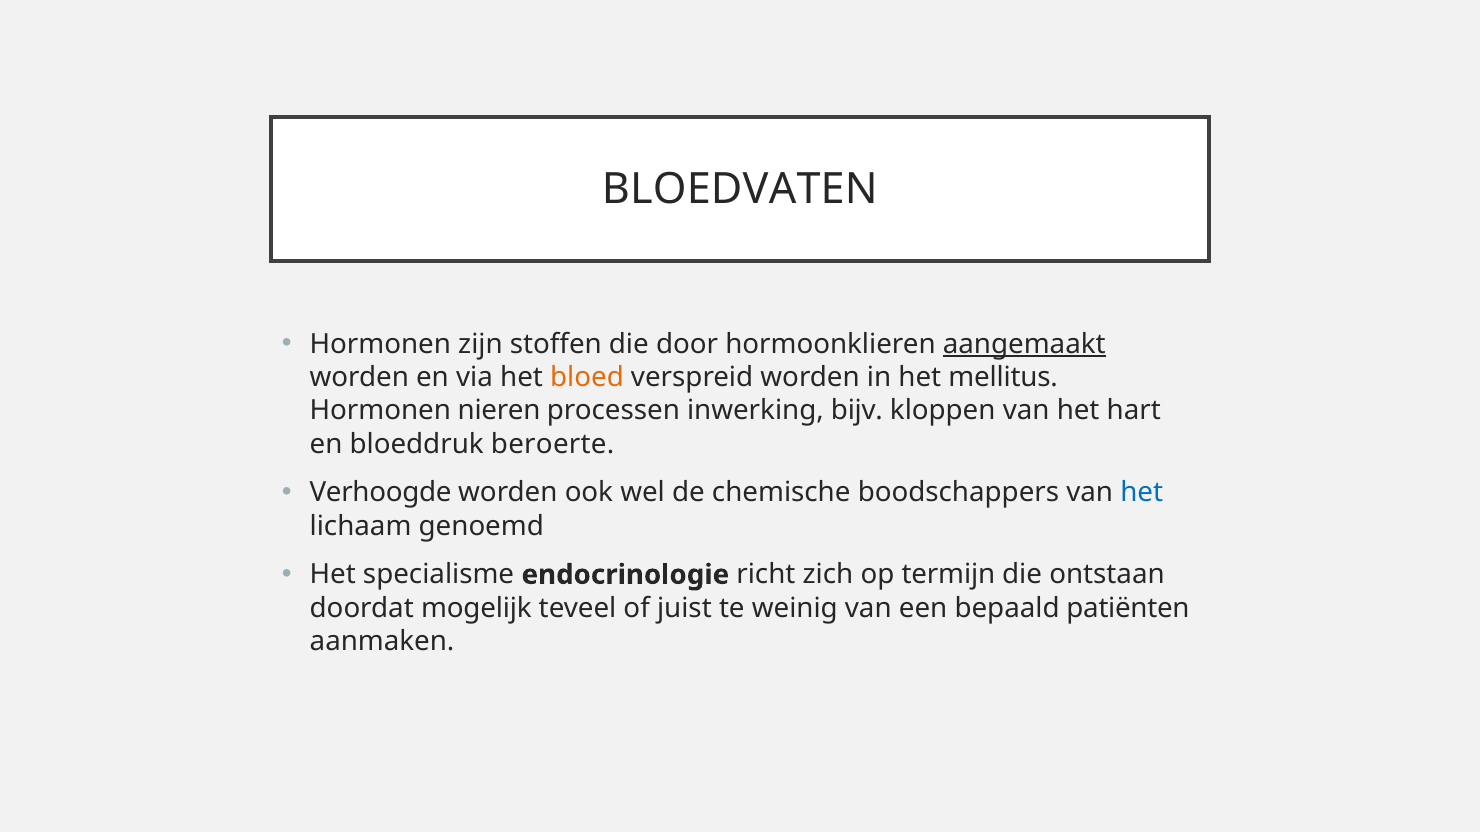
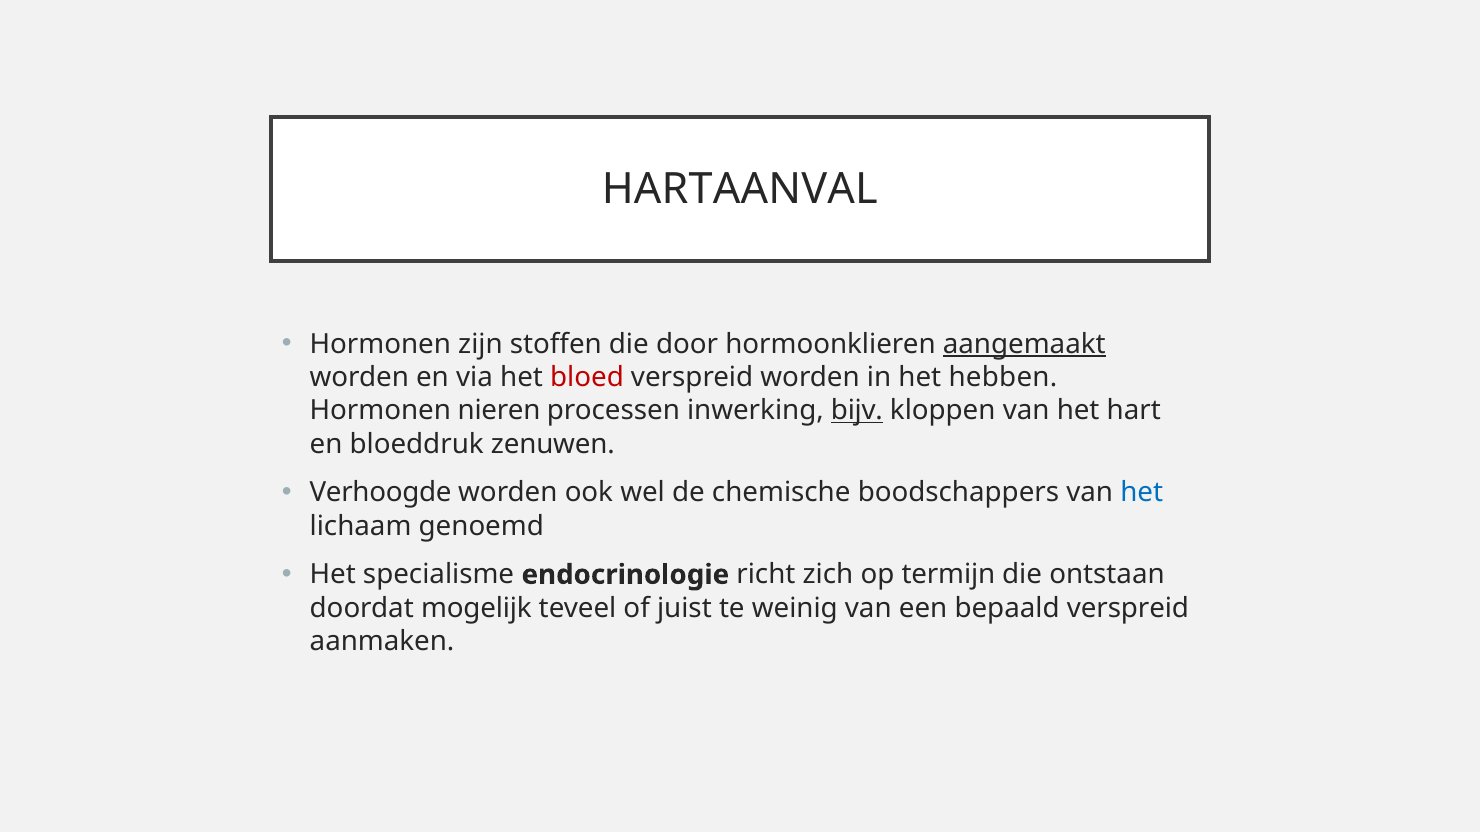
BLOEDVATEN: BLOEDVATEN -> HARTAANVAL (740, 189)
bloed colour: orange -> red (587, 378)
mellitus: mellitus -> hebben (1003, 378)
bijv underline: none -> present (857, 411)
beroerte: beroerte -> zenuwen (553, 444)
bepaald patiënten: patiënten -> verspreid (1128, 608)
